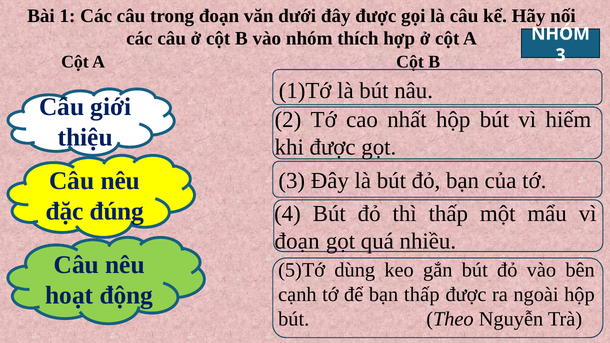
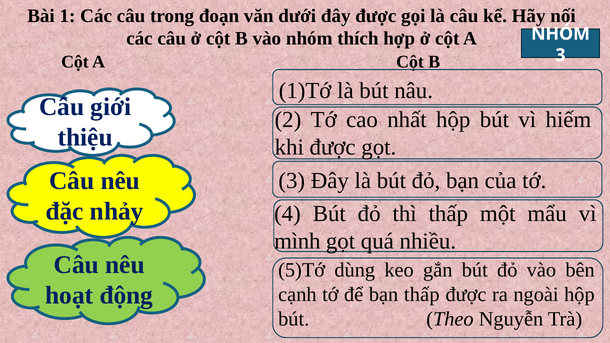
đúng: đúng -> nhảy (117, 211)
đoạn: đoạn -> mình (297, 241)
